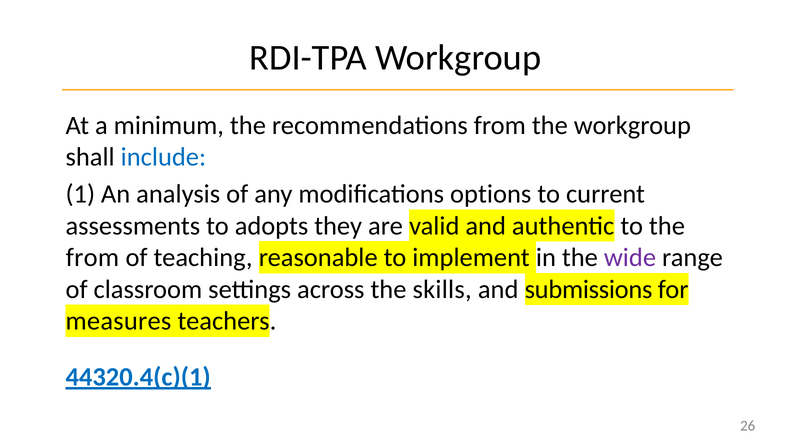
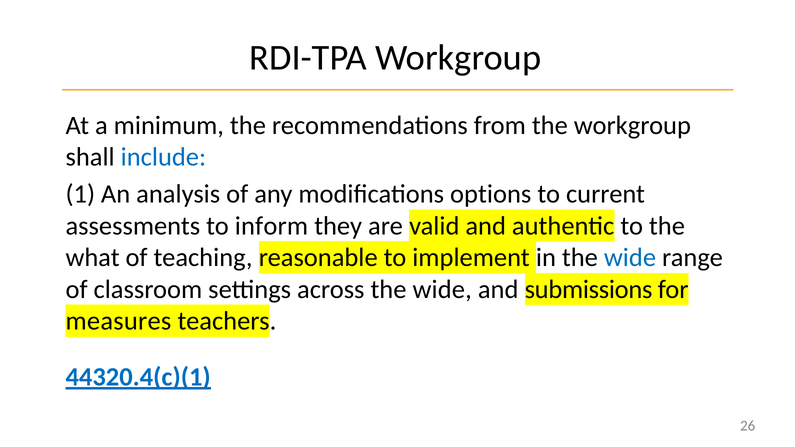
adopts: adopts -> inform (271, 226)
from: from -> what (93, 258)
wide colour: purple -> blue (630, 258)
across the skills: skills -> wide (442, 289)
